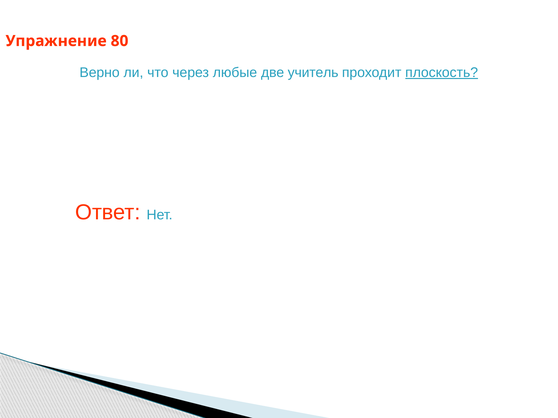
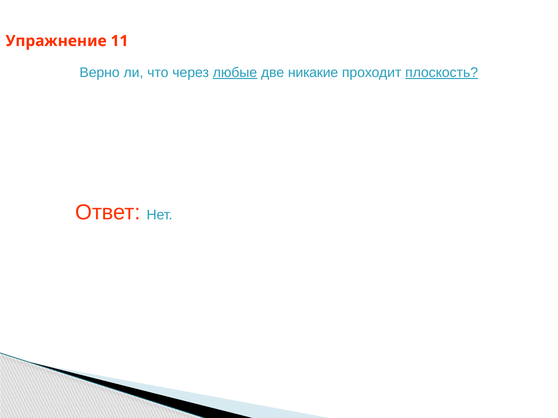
80: 80 -> 11 (120, 41)
любые underline: none -> present (235, 73)
учитель: учитель -> никакие (313, 73)
